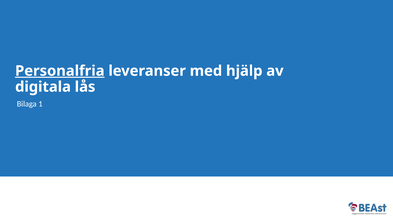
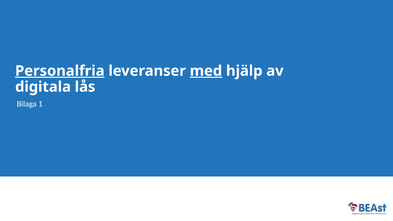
med underline: none -> present (206, 71)
